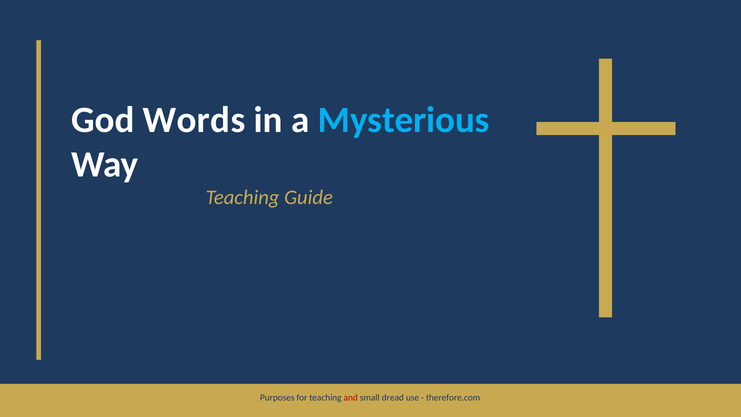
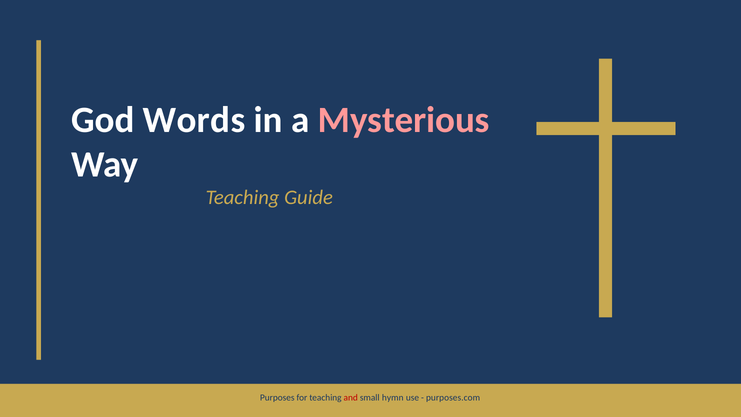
Mysterious colour: light blue -> pink (404, 120)
dread: dread -> hymn (393, 398)
therefore.com: therefore.com -> purposes.com (453, 398)
